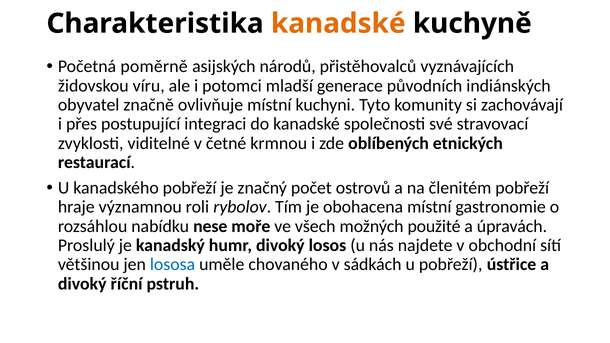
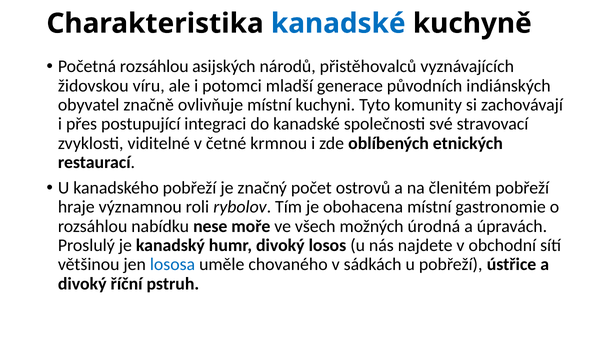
kanadské colour: orange -> blue (338, 24)
Početná poměrně: poměrně -> rozsáhlou (154, 67)
použité: použité -> úrodná (434, 226)
